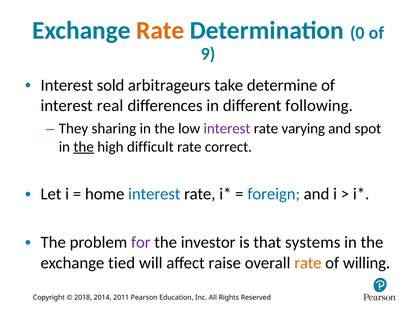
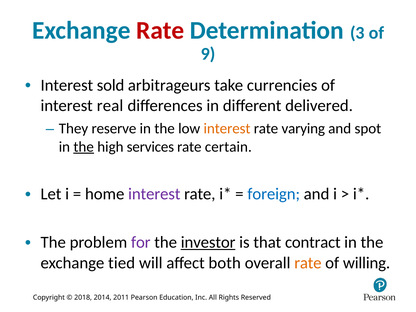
Rate colour: orange -> red (160, 30)
0: 0 -> 3 (357, 33)
determine: determine -> currencies (282, 85)
following: following -> delivered (319, 106)
sharing: sharing -> reserve (114, 128)
interest colour: purple -> orange (227, 128)
difficult: difficult -> services (150, 147)
correct: correct -> certain (228, 147)
interest colour: blue -> purple (154, 194)
investor underline: none -> present (208, 242)
systems: systems -> contract (313, 242)
raise: raise -> both (225, 263)
